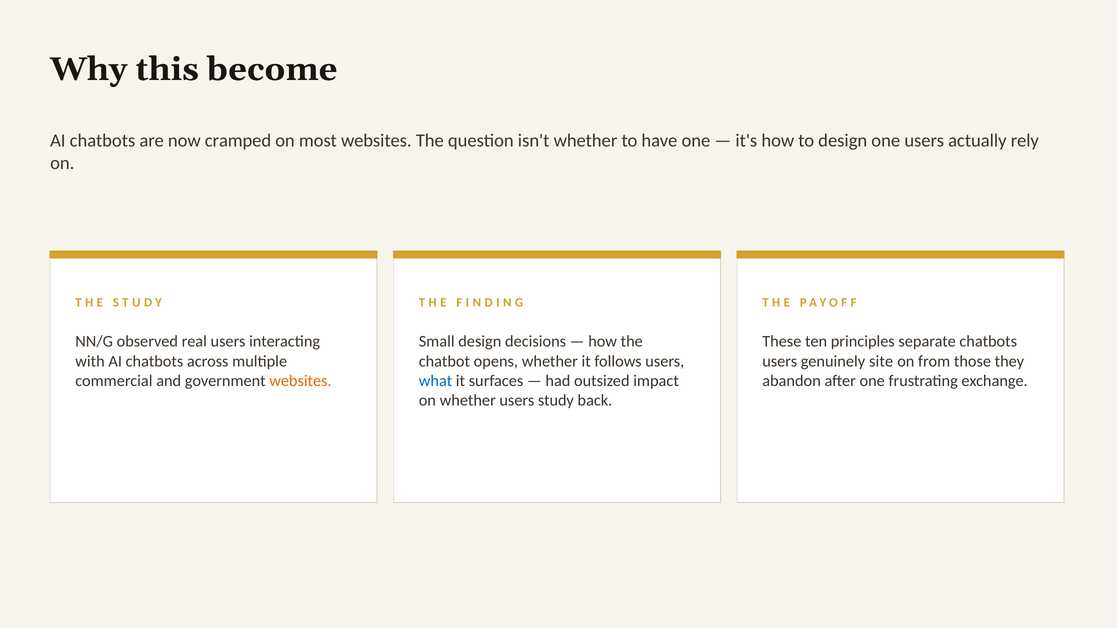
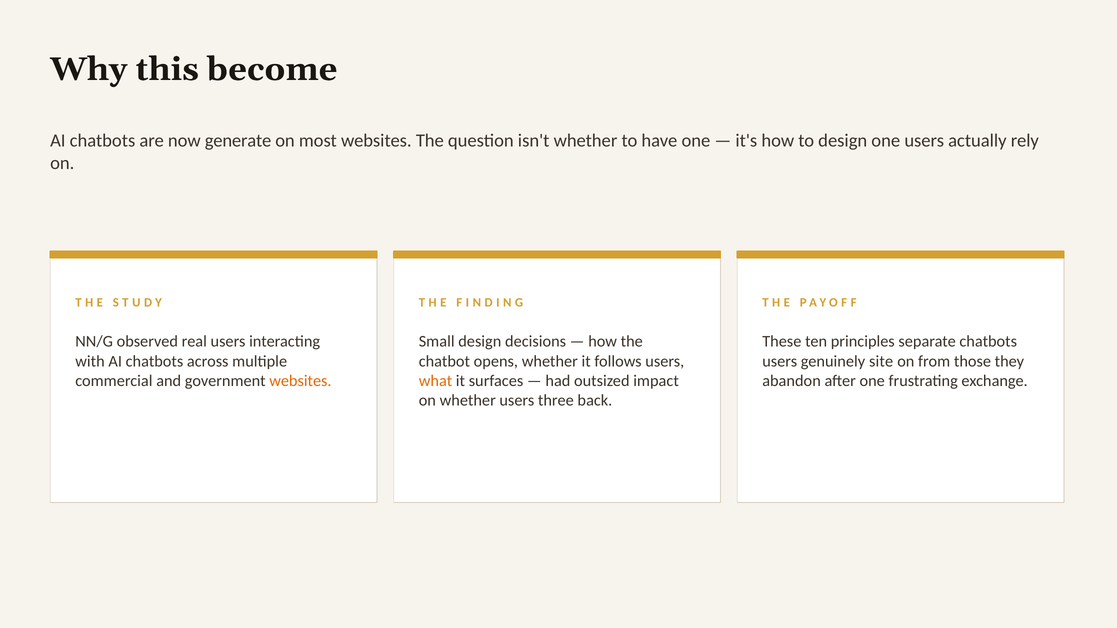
cramped: cramped -> generate (238, 141)
what colour: blue -> orange (436, 381)
study: study -> three (556, 400)
